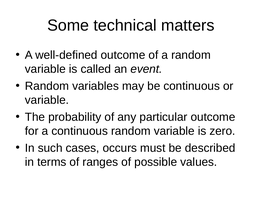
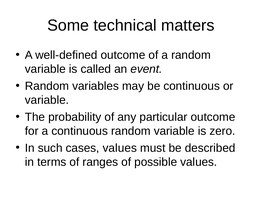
cases occurs: occurs -> values (120, 148)
